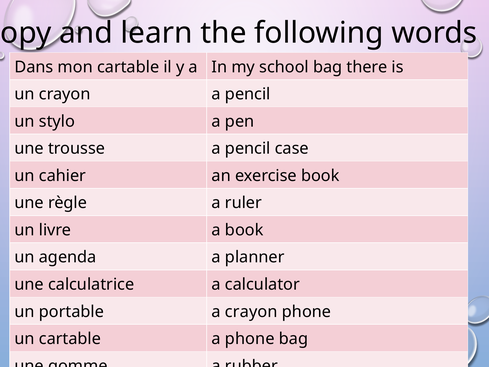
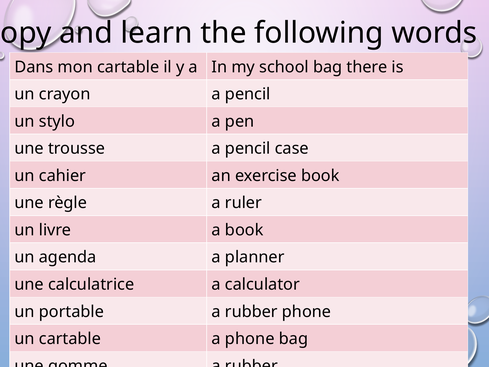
portable a crayon: crayon -> rubber (251, 311)
